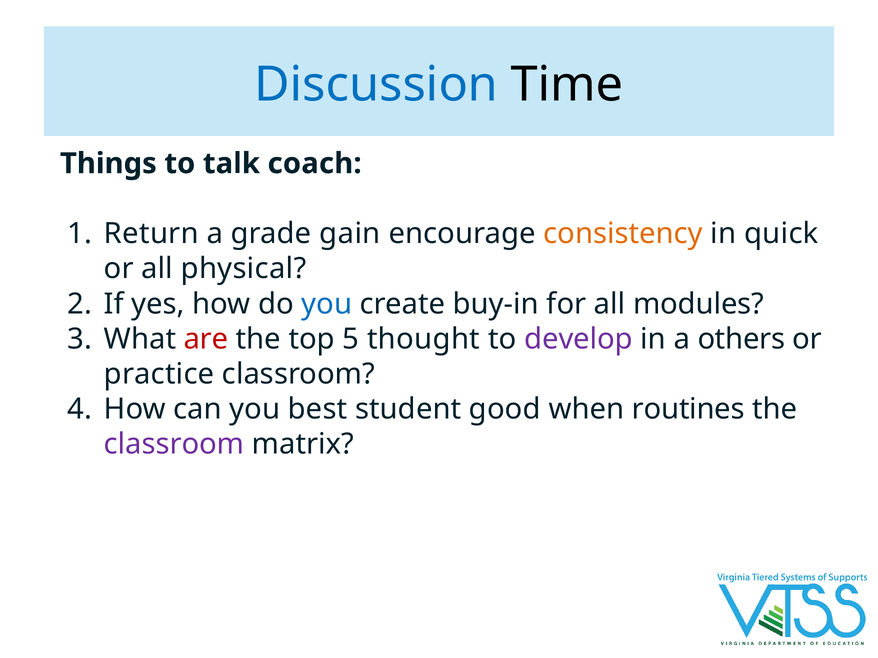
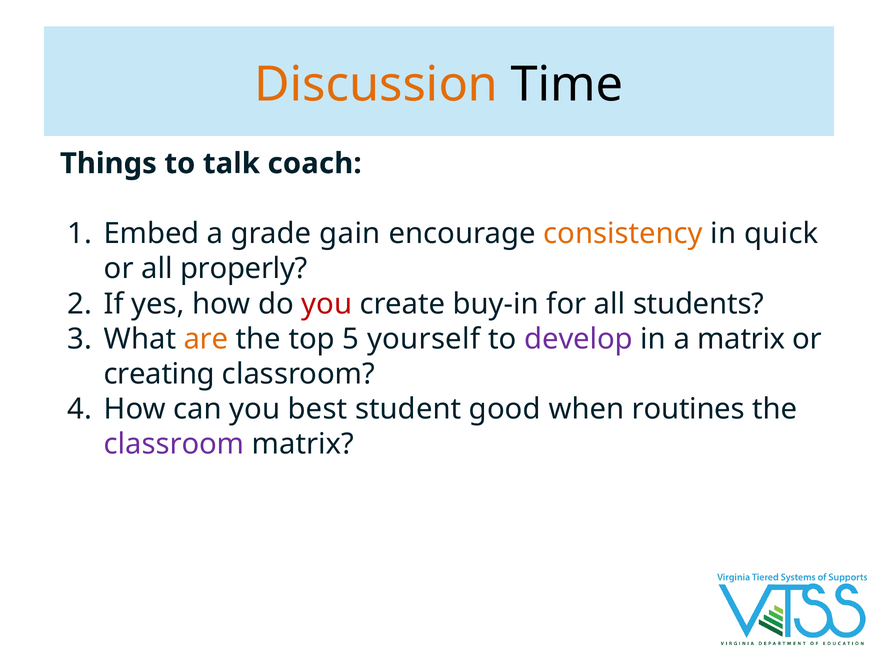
Discussion colour: blue -> orange (376, 85)
Return: Return -> Embed (152, 234)
physical: physical -> properly (244, 269)
you colour: blue -> red (327, 304)
modules: modules -> students (699, 304)
are colour: red -> orange (206, 339)
thought: thought -> yourself (424, 339)
a others: others -> matrix (741, 339)
practice: practice -> creating (159, 374)
